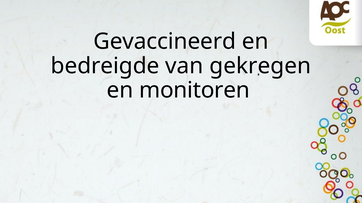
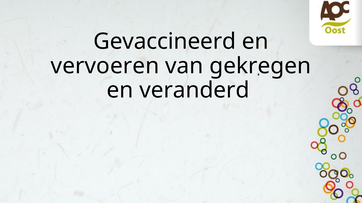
bedreigde: bedreigde -> vervoeren (105, 66)
monitoren: monitoren -> veranderd (194, 90)
